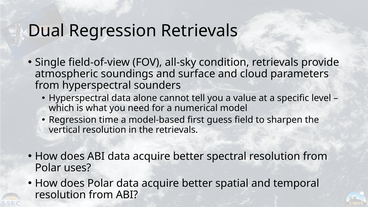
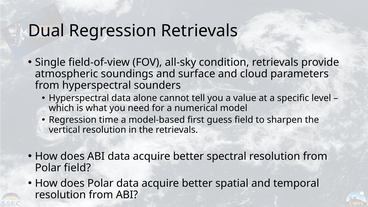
Polar uses: uses -> field (77, 168)
